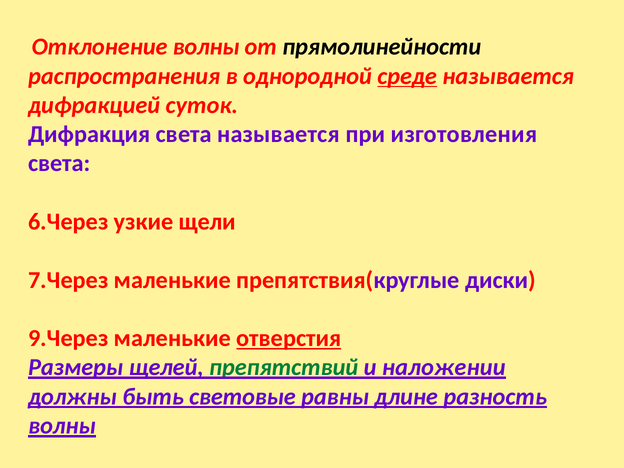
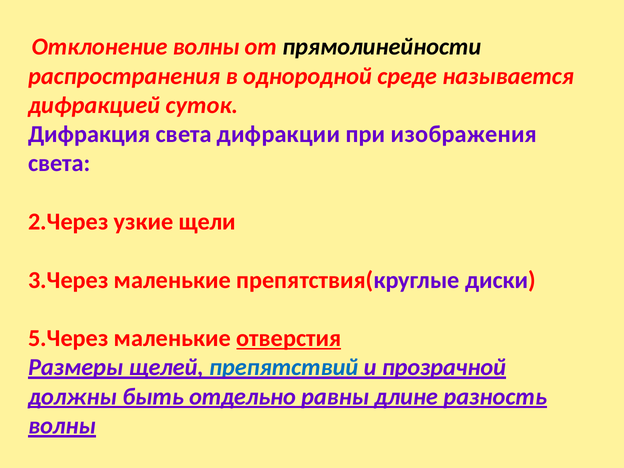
среде underline: present -> none (407, 76)
света называется: называется -> дифракции (279, 134)
изготовления: изготовления -> изображения (464, 134)
6.Через: 6.Через -> 2.Через (68, 222)
7.Через: 7.Через -> 3.Через (68, 280)
9.Через: 9.Через -> 5.Через (68, 338)
препятствий colour: green -> blue (284, 367)
наложении: наложении -> прозрачной (444, 367)
световые: световые -> отдельно (243, 397)
